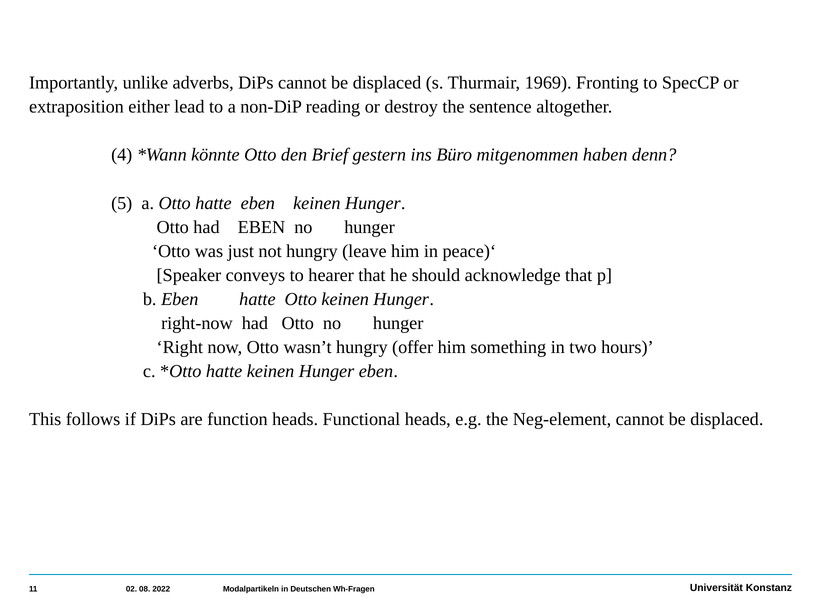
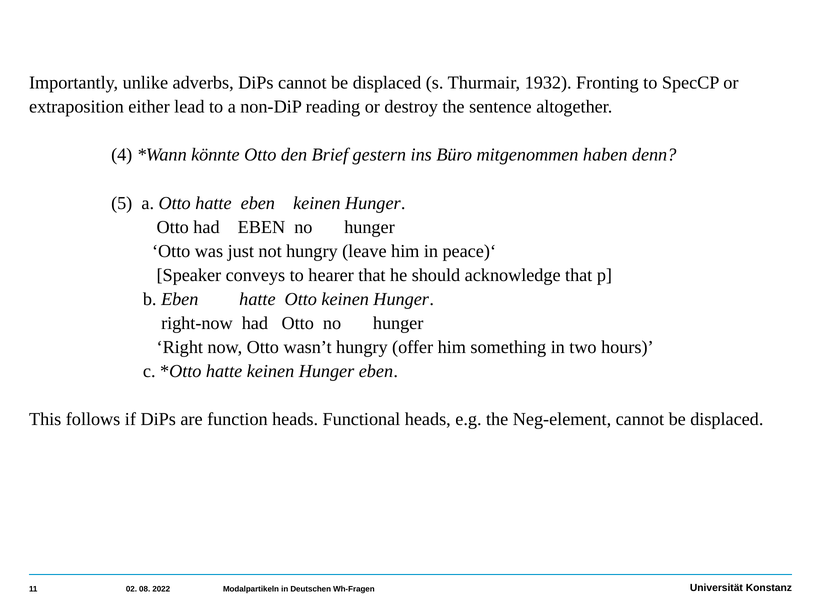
1969: 1969 -> 1932 (548, 83)
